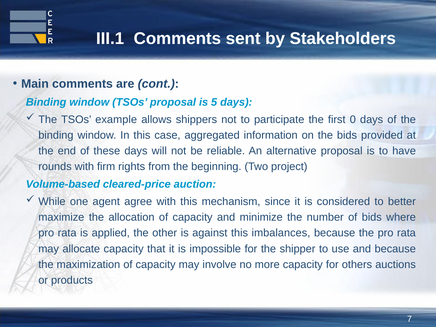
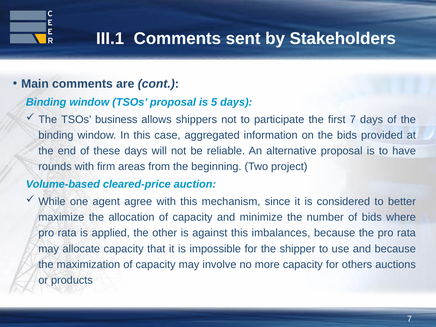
example: example -> business (116, 120)
first 0: 0 -> 7 (353, 120)
rights: rights -> areas (132, 167)
